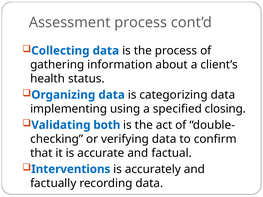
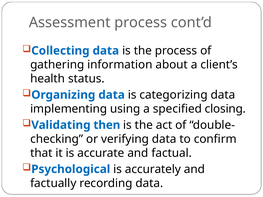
both: both -> then (107, 125)
Interventions: Interventions -> Psychological (71, 169)
